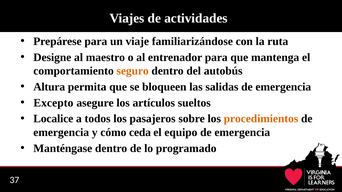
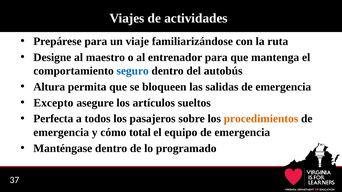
seguro colour: orange -> blue (133, 71)
Localice: Localice -> Perfecta (53, 119)
ceda: ceda -> total (140, 133)
